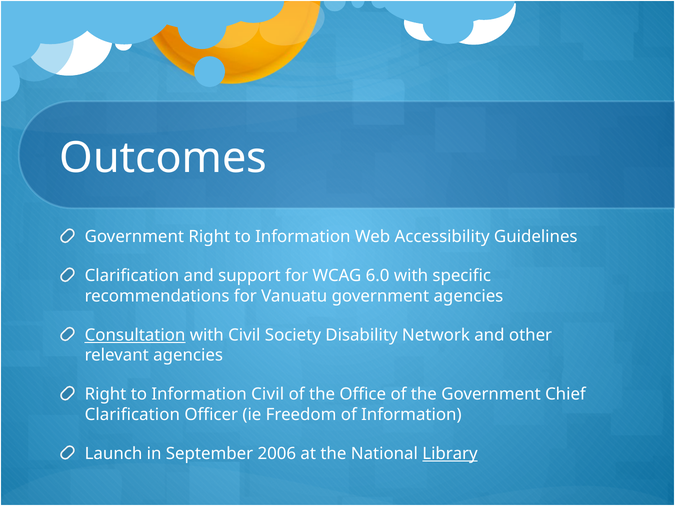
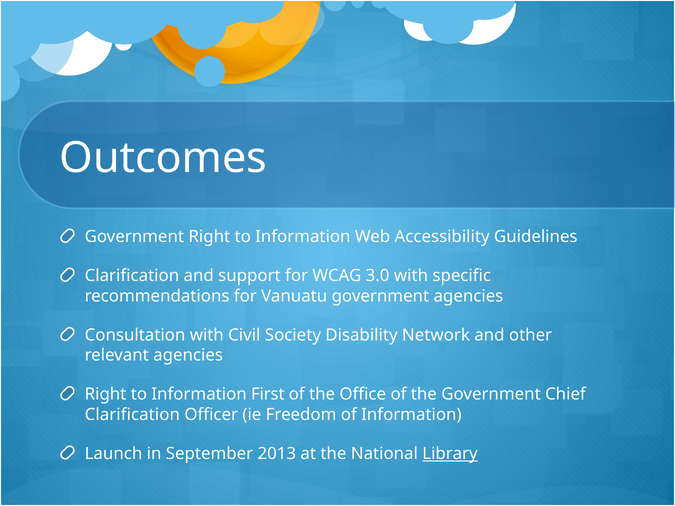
6.0: 6.0 -> 3.0 (378, 276)
Consultation underline: present -> none (135, 335)
Information Civil: Civil -> First (268, 395)
2006: 2006 -> 2013 (277, 454)
